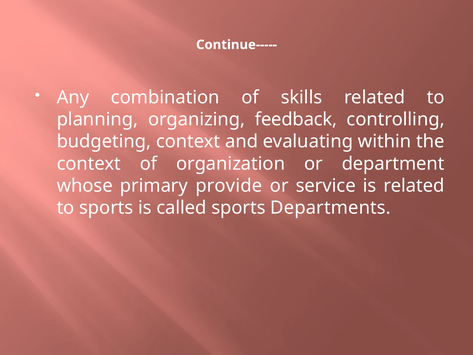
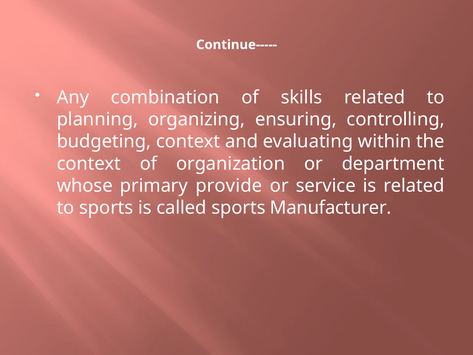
feedback: feedback -> ensuring (296, 119)
Departments: Departments -> Manufacturer (331, 208)
